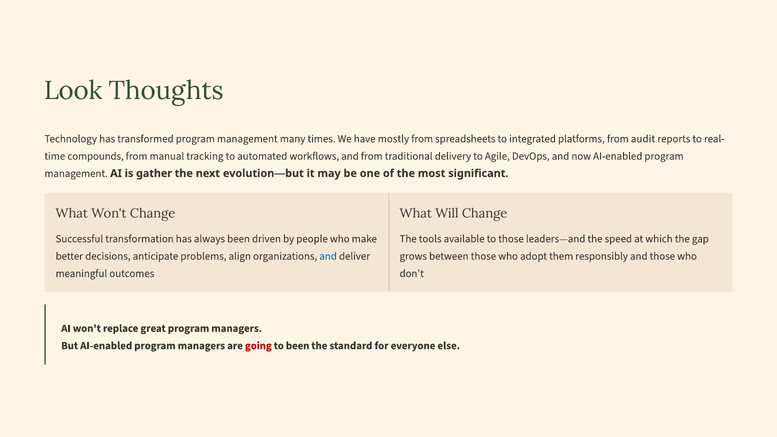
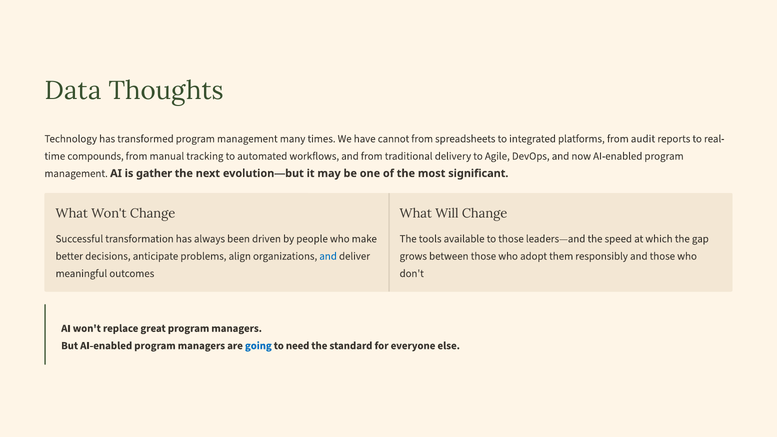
Look: Look -> Data (73, 91)
mostly: mostly -> cannot (394, 139)
going colour: red -> blue (258, 346)
to been: been -> need (298, 346)
